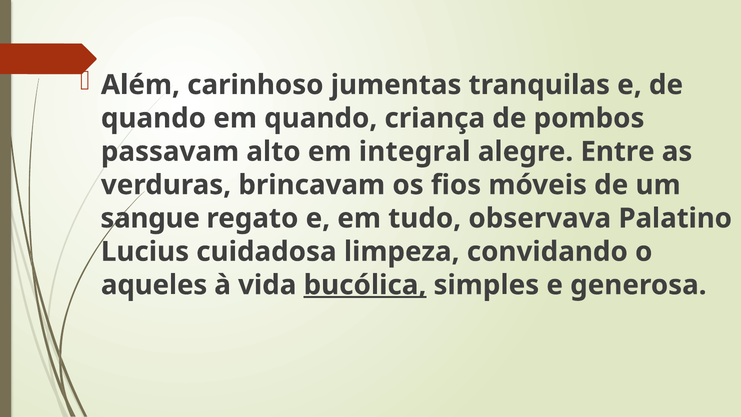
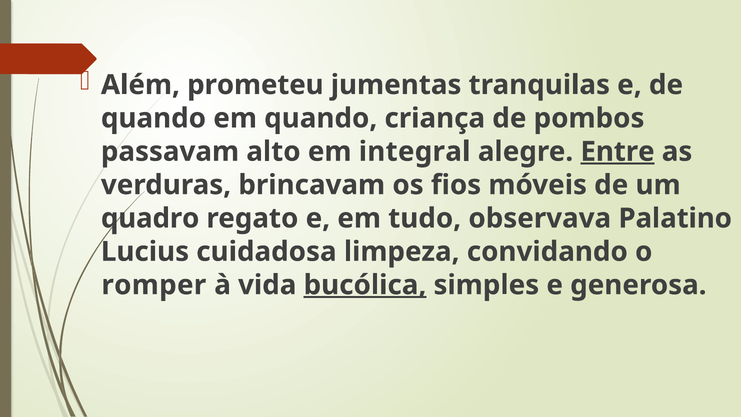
carinhoso: carinhoso -> prometeu (255, 85)
Entre underline: none -> present (618, 152)
sangue: sangue -> quadro (150, 218)
aqueles: aqueles -> romper (154, 285)
